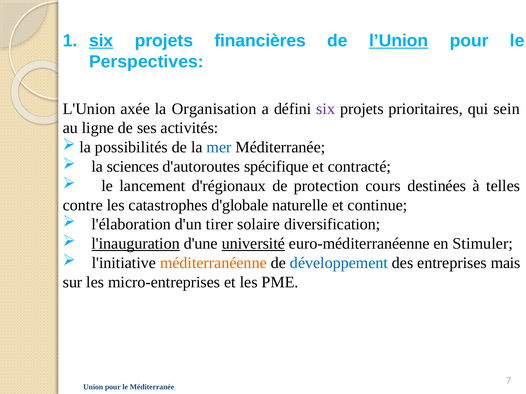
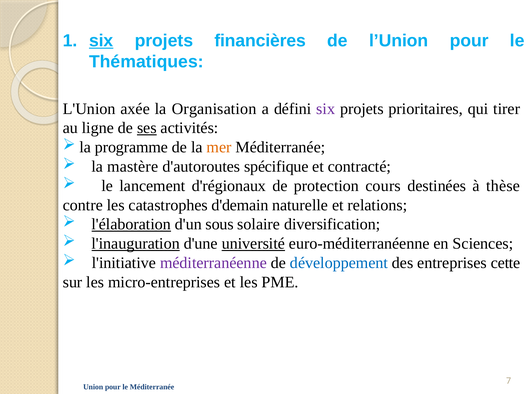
l’Union underline: present -> none (399, 41)
Perspectives: Perspectives -> Thématiques (146, 62)
sein: sein -> tirer (507, 109)
ses underline: none -> present (147, 128)
possibilités: possibilités -> programme (131, 147)
mer colour: blue -> orange (219, 147)
sciences: sciences -> mastère (133, 167)
telles: telles -> thèse (503, 186)
d'globale: d'globale -> d'demain (240, 205)
continue: continue -> relations (377, 205)
l'élaboration underline: none -> present (131, 225)
tirer: tirer -> sous (220, 225)
Stimuler: Stimuler -> Sciences (483, 244)
méditerranéenne colour: orange -> purple (213, 263)
mais: mais -> cette (506, 263)
